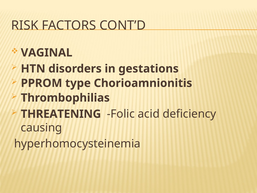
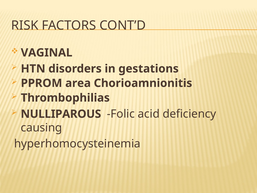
type: type -> area (78, 83)
THREATENING: THREATENING -> NULLIPAROUS (61, 114)
